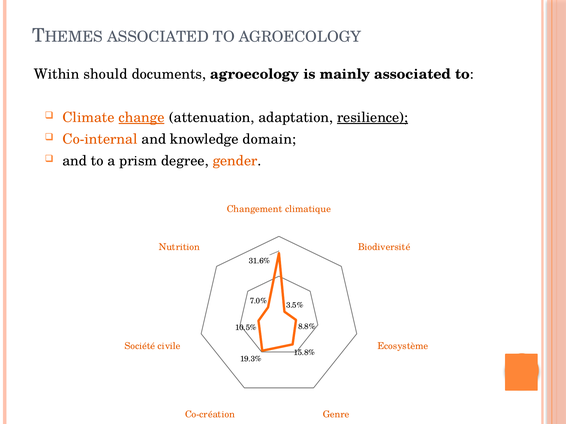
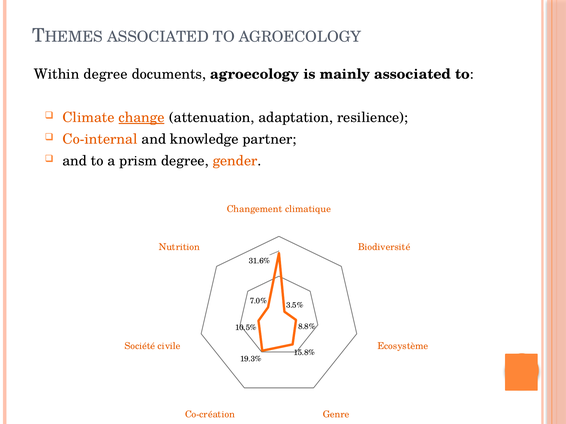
Within should: should -> degree (106, 74)
resilience underline: present -> none (373, 118)
domain: domain -> partner (269, 139)
